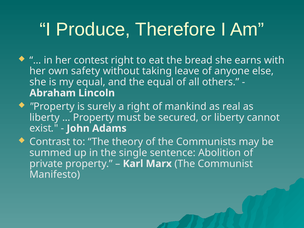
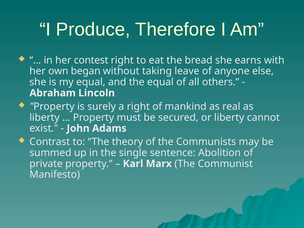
safety: safety -> began (86, 71)
